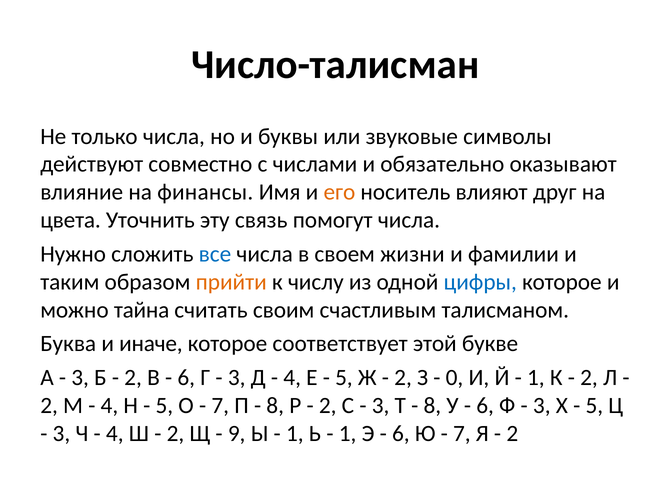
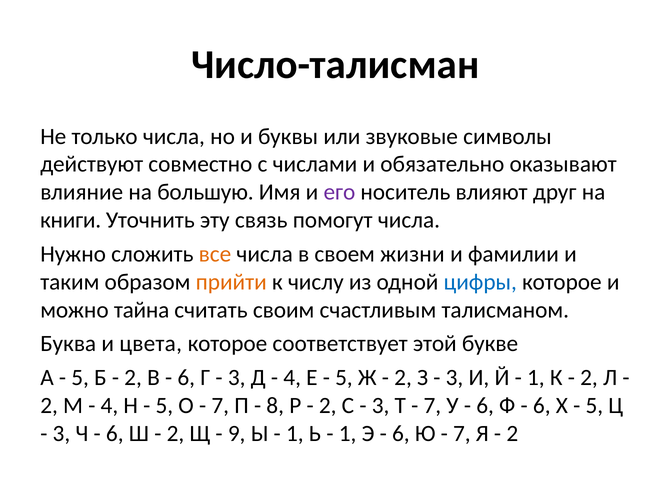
финансы: финансы -> большую (205, 192)
его colour: orange -> purple (339, 192)
цвета: цвета -> книги (71, 220)
все colour: blue -> orange (215, 254)
иначе: иначе -> цвета (151, 344)
3: 3 -> 5 (80, 378)
0: 0 -> 3 (454, 378)
8: 8 -> 7 (432, 406)
3: 3 -> 6 (542, 406)
4: 4 -> 6 (115, 434)
